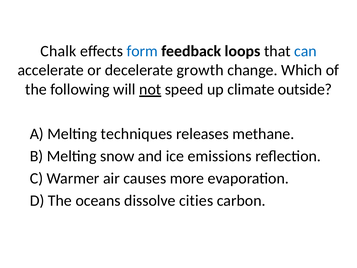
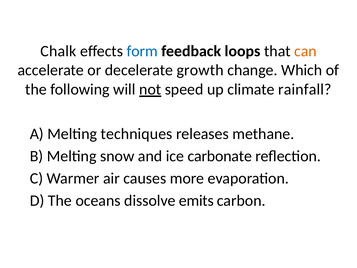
can colour: blue -> orange (305, 51)
outside: outside -> rainfall (305, 89)
emissions: emissions -> carbonate (220, 156)
cities: cities -> emits (196, 200)
